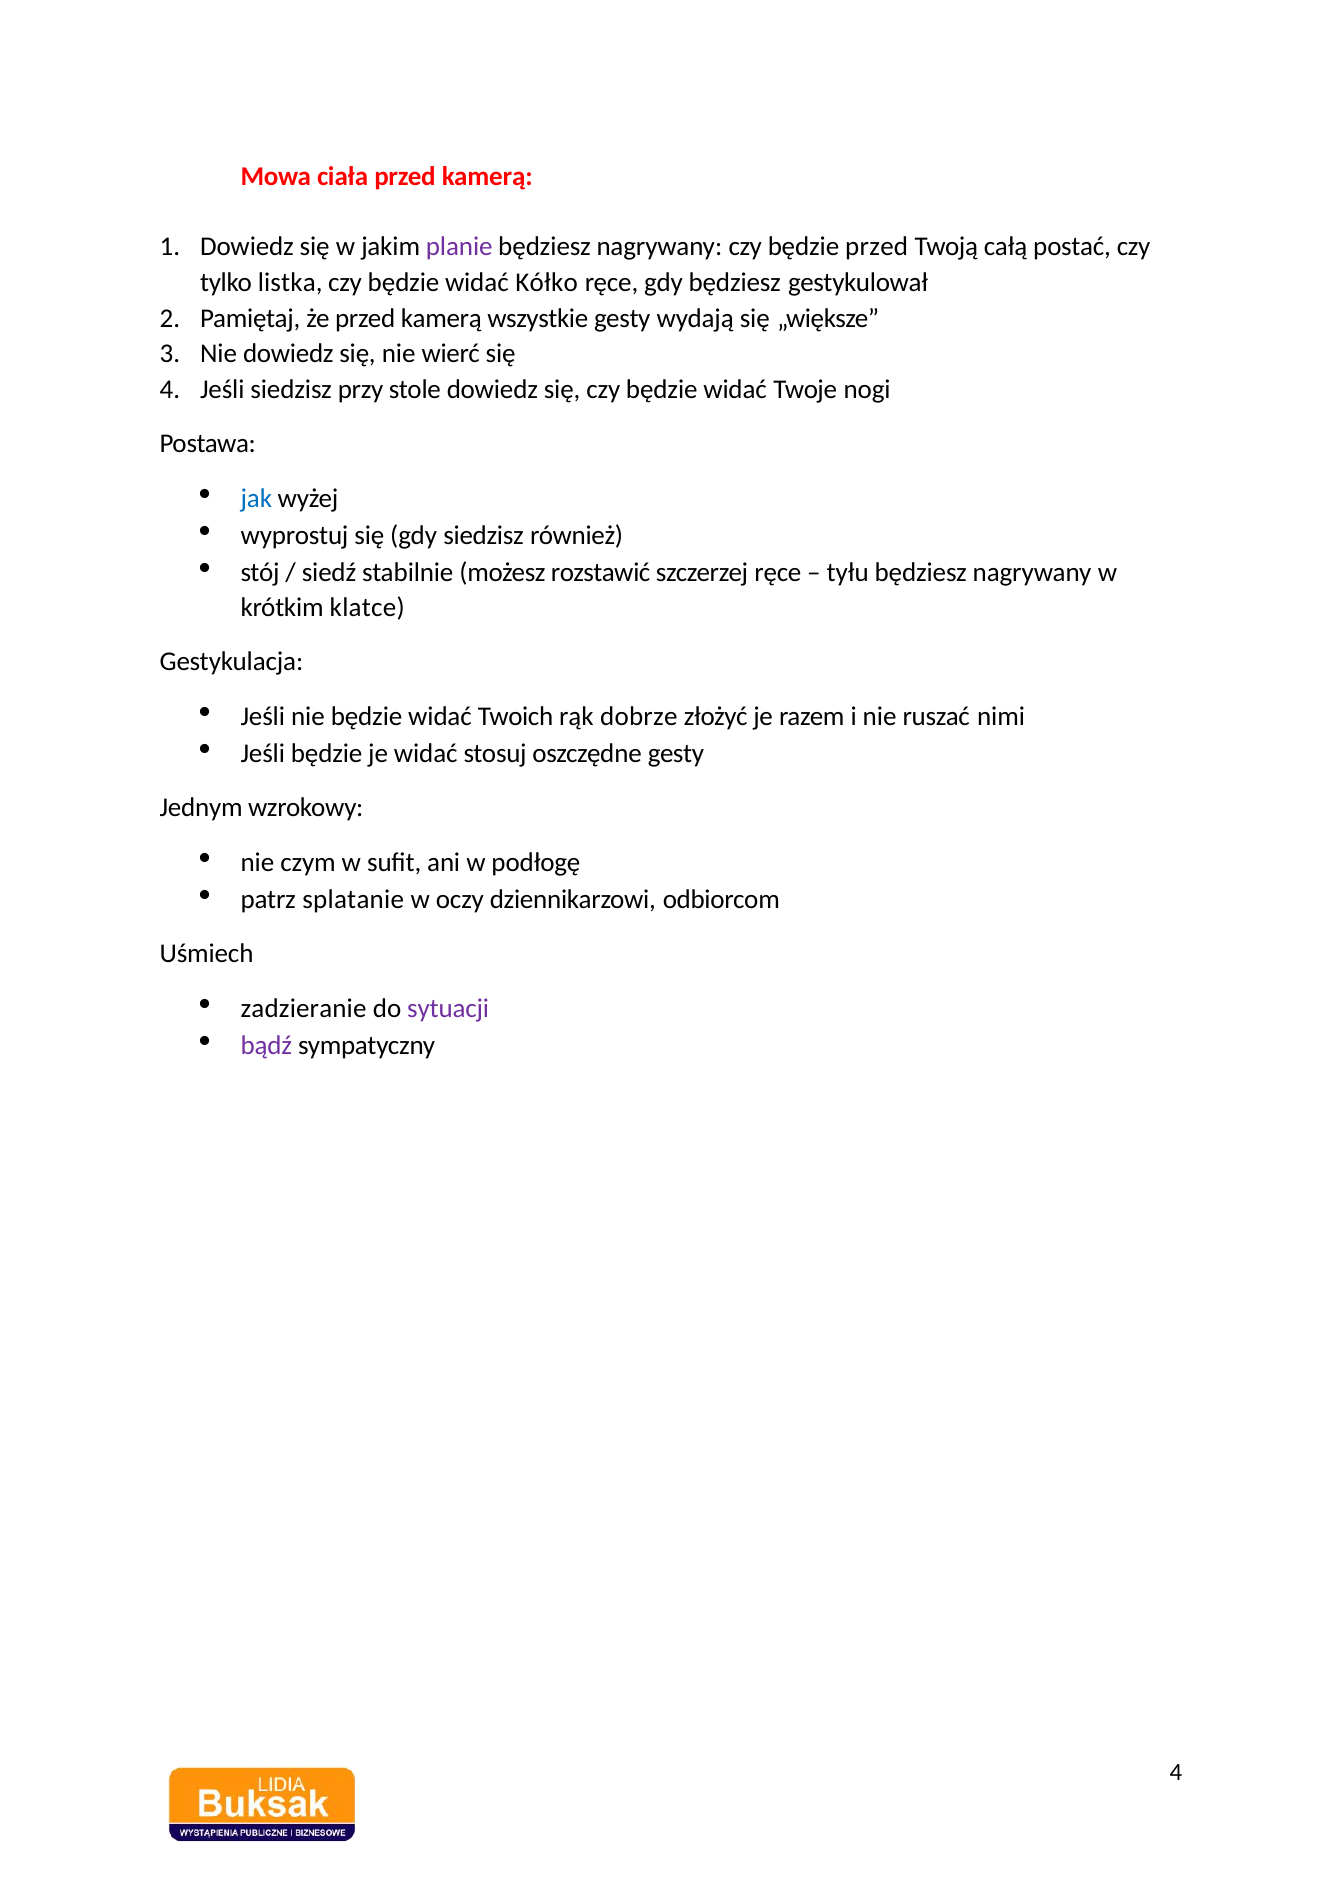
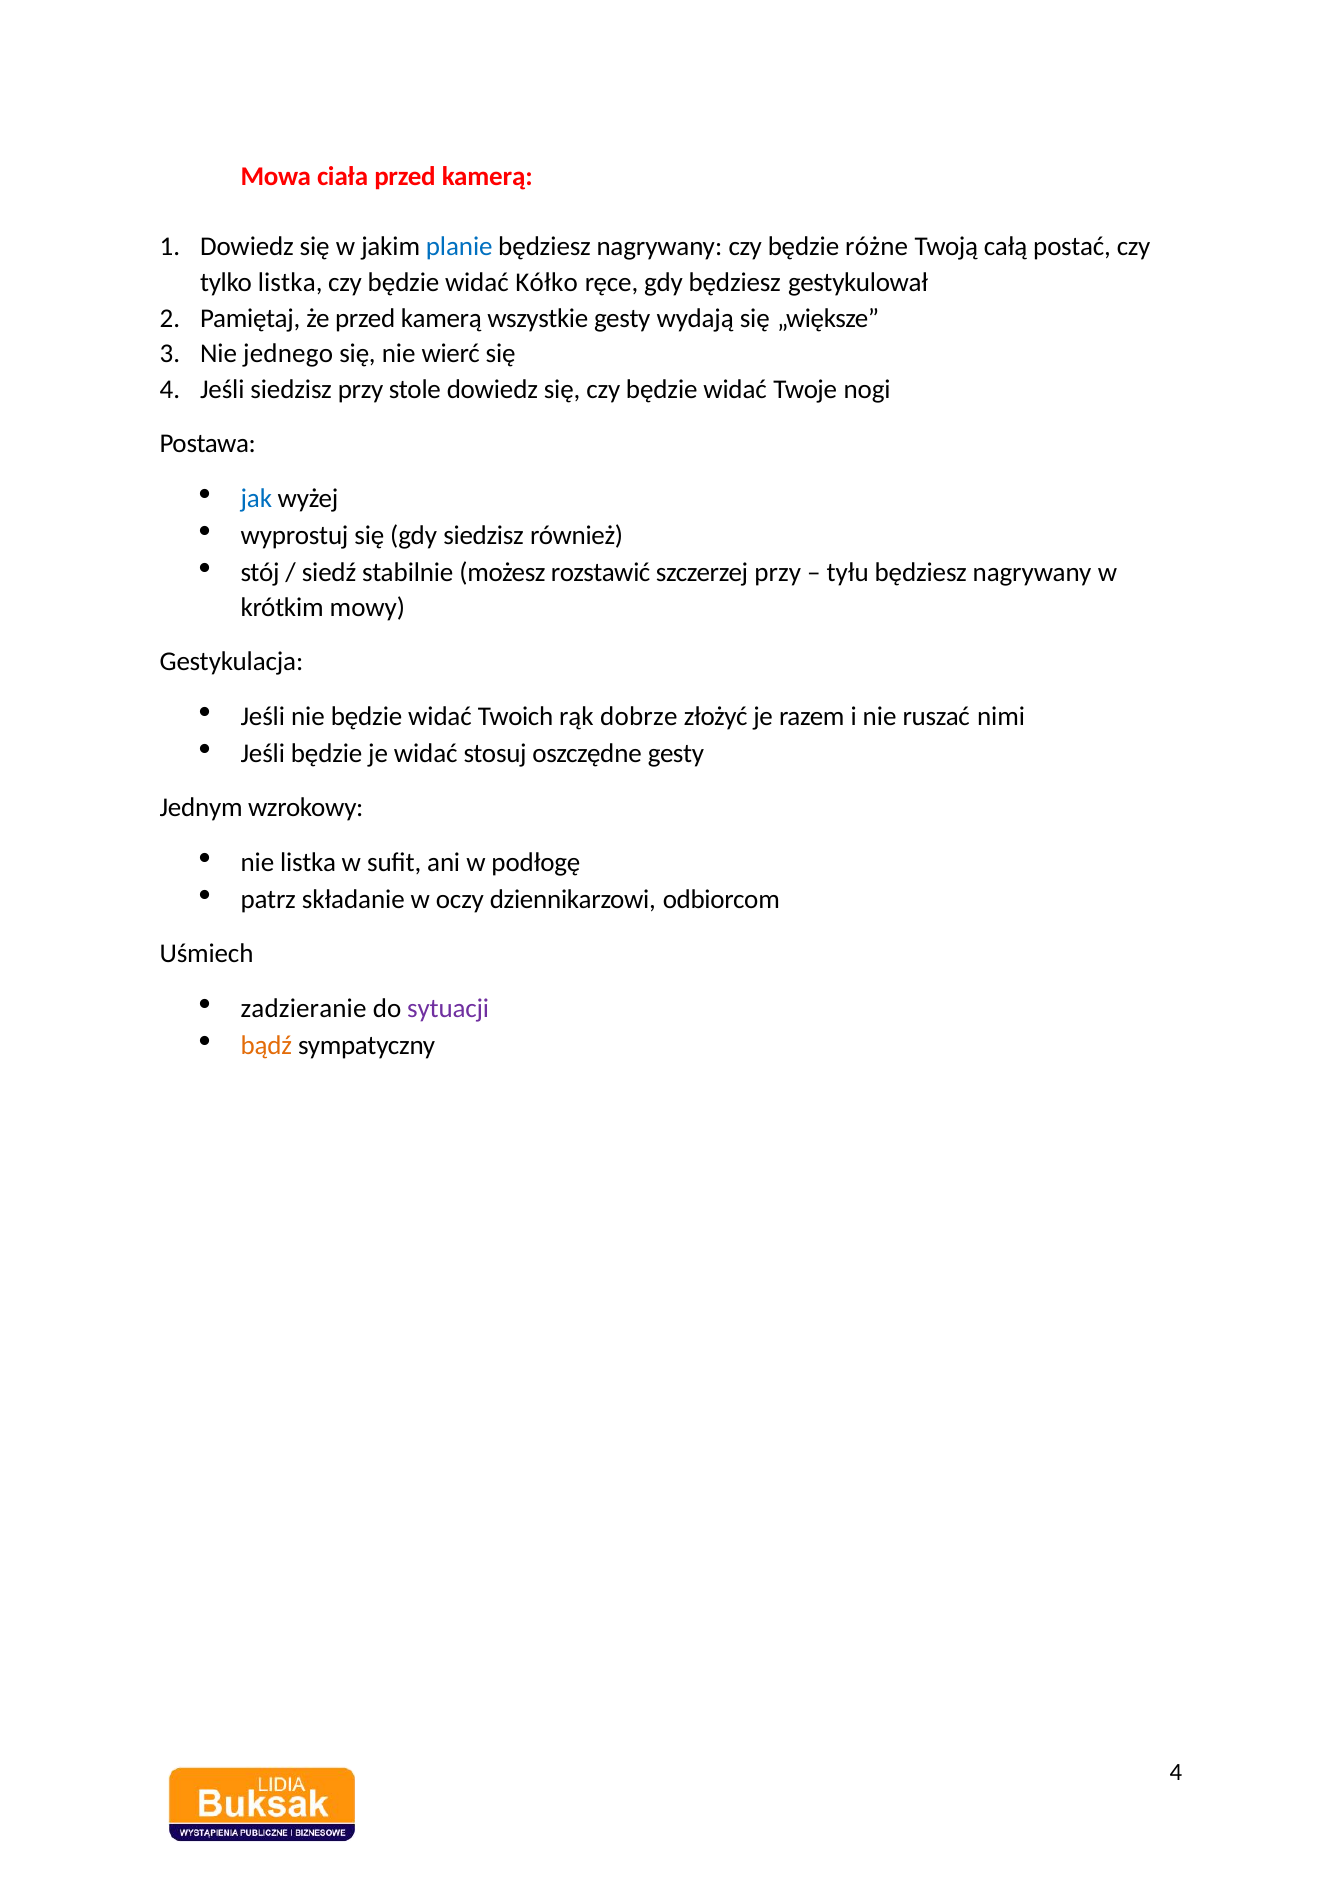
planie colour: purple -> blue (459, 247)
będzie przed: przed -> różne (877, 247)
Nie dowiedz: dowiedz -> jednego (288, 354)
szczerzej ręce: ręce -> przy (778, 573)
klatce: klatce -> mowy (367, 608)
nie czym: czym -> listka (308, 863)
splatanie: splatanie -> składanie (353, 900)
bądź colour: purple -> orange (266, 1045)
